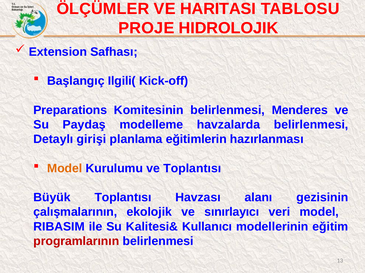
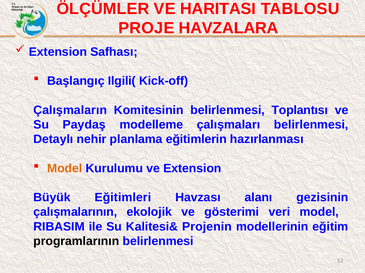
HIDROLOJIK: HIDROLOJIK -> HAVZALARA (229, 28)
Preparations: Preparations -> Çalışmaların (70, 110)
Menderes: Menderes -> Toplantısı (300, 110)
havzalarda: havzalarda -> çalışmaları (229, 125)
girişi: girişi -> nehir (92, 140)
ve Toplantısı: Toplantısı -> Extension (192, 169)
Büyük Toplantısı: Toplantısı -> Eğitimleri (123, 198)
sınırlayıcı: sınırlayıcı -> gösterimi (232, 213)
Kullanıcı: Kullanıcı -> Projenin (207, 227)
programlarının colour: red -> black (76, 242)
